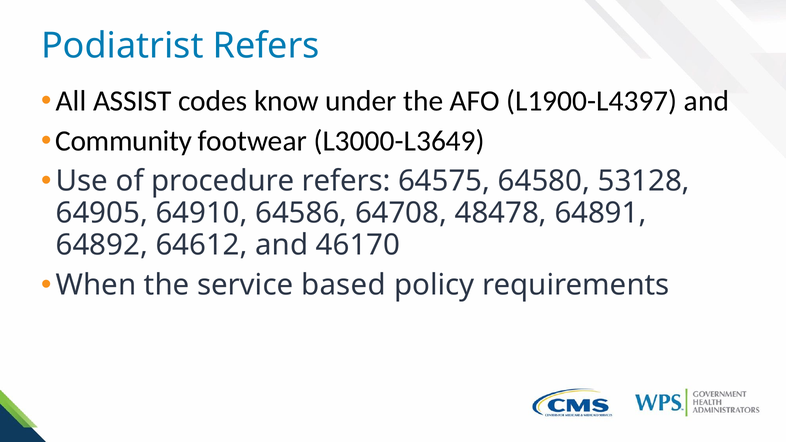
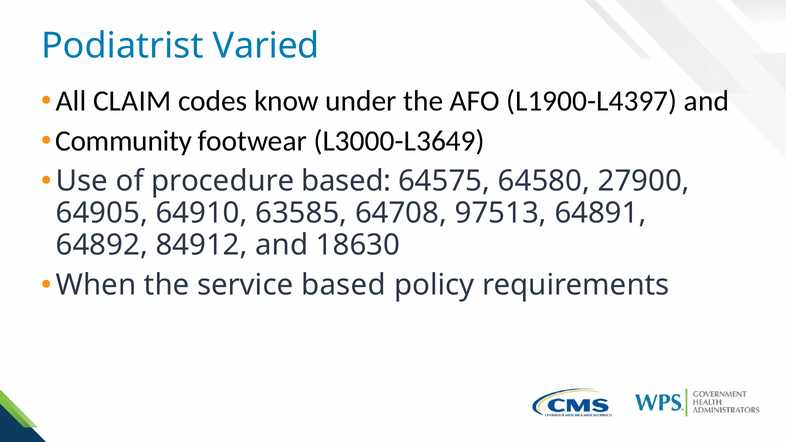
Podiatrist Refers: Refers -> Varied (266, 46)
ASSIST: ASSIST -> CLAIM (132, 101)
procedure refers: refers -> based (346, 181)
53128: 53128 -> 27900 (644, 181)
64586: 64586 -> 63585 (301, 213)
48478: 48478 -> 97513 (501, 213)
64612: 64612 -> 84912 (202, 245)
46170: 46170 -> 18630 (358, 245)
